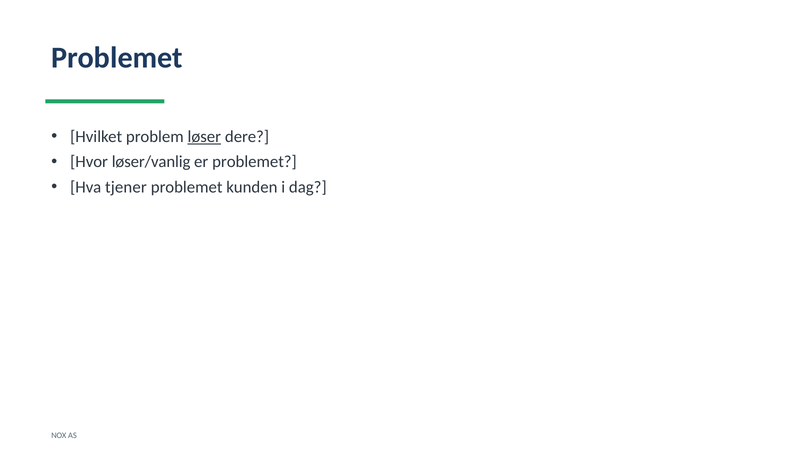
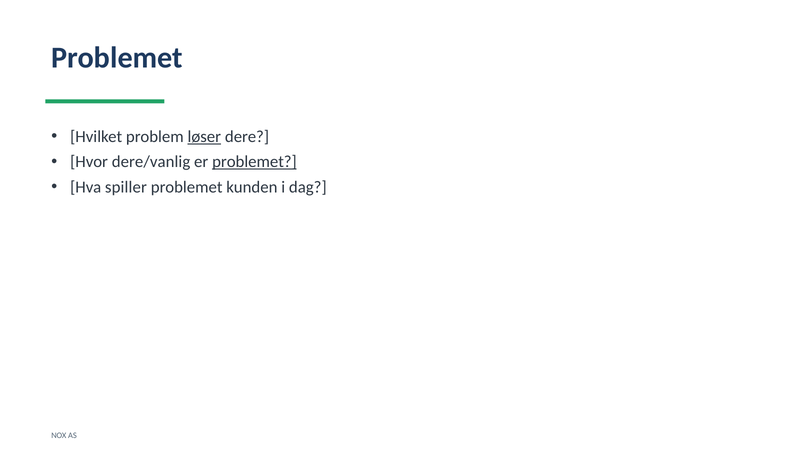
løser/vanlig: løser/vanlig -> dere/vanlig (151, 162)
problemet underline: none -> present (254, 162)
tjener: tjener -> spiller (126, 187)
